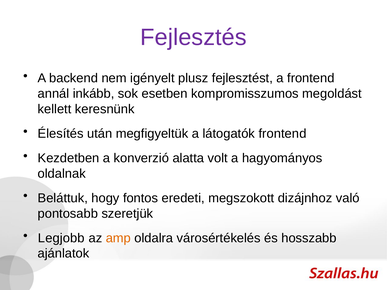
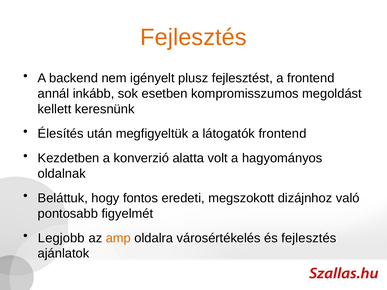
Fejlesztés colour: purple -> orange (193, 37)
szeretjük: szeretjük -> figyelmét (127, 214)
és hosszabb: hosszabb -> fejlesztés (309, 238)
